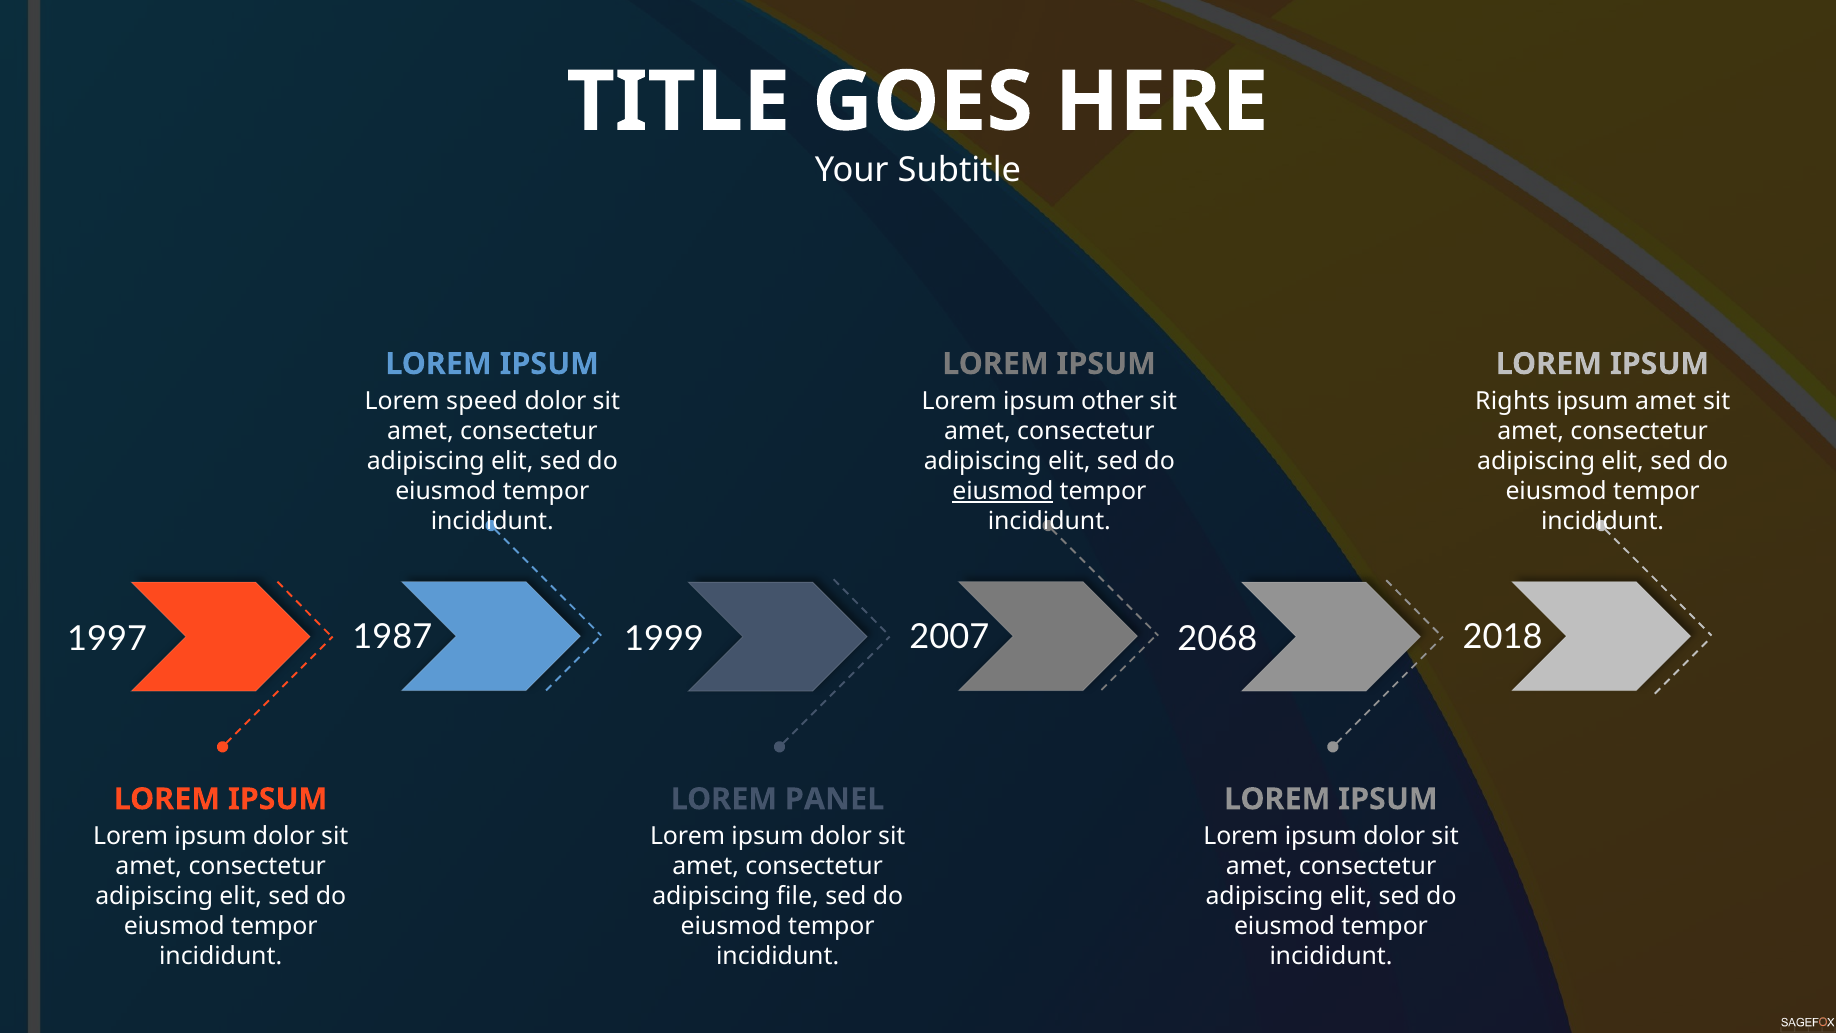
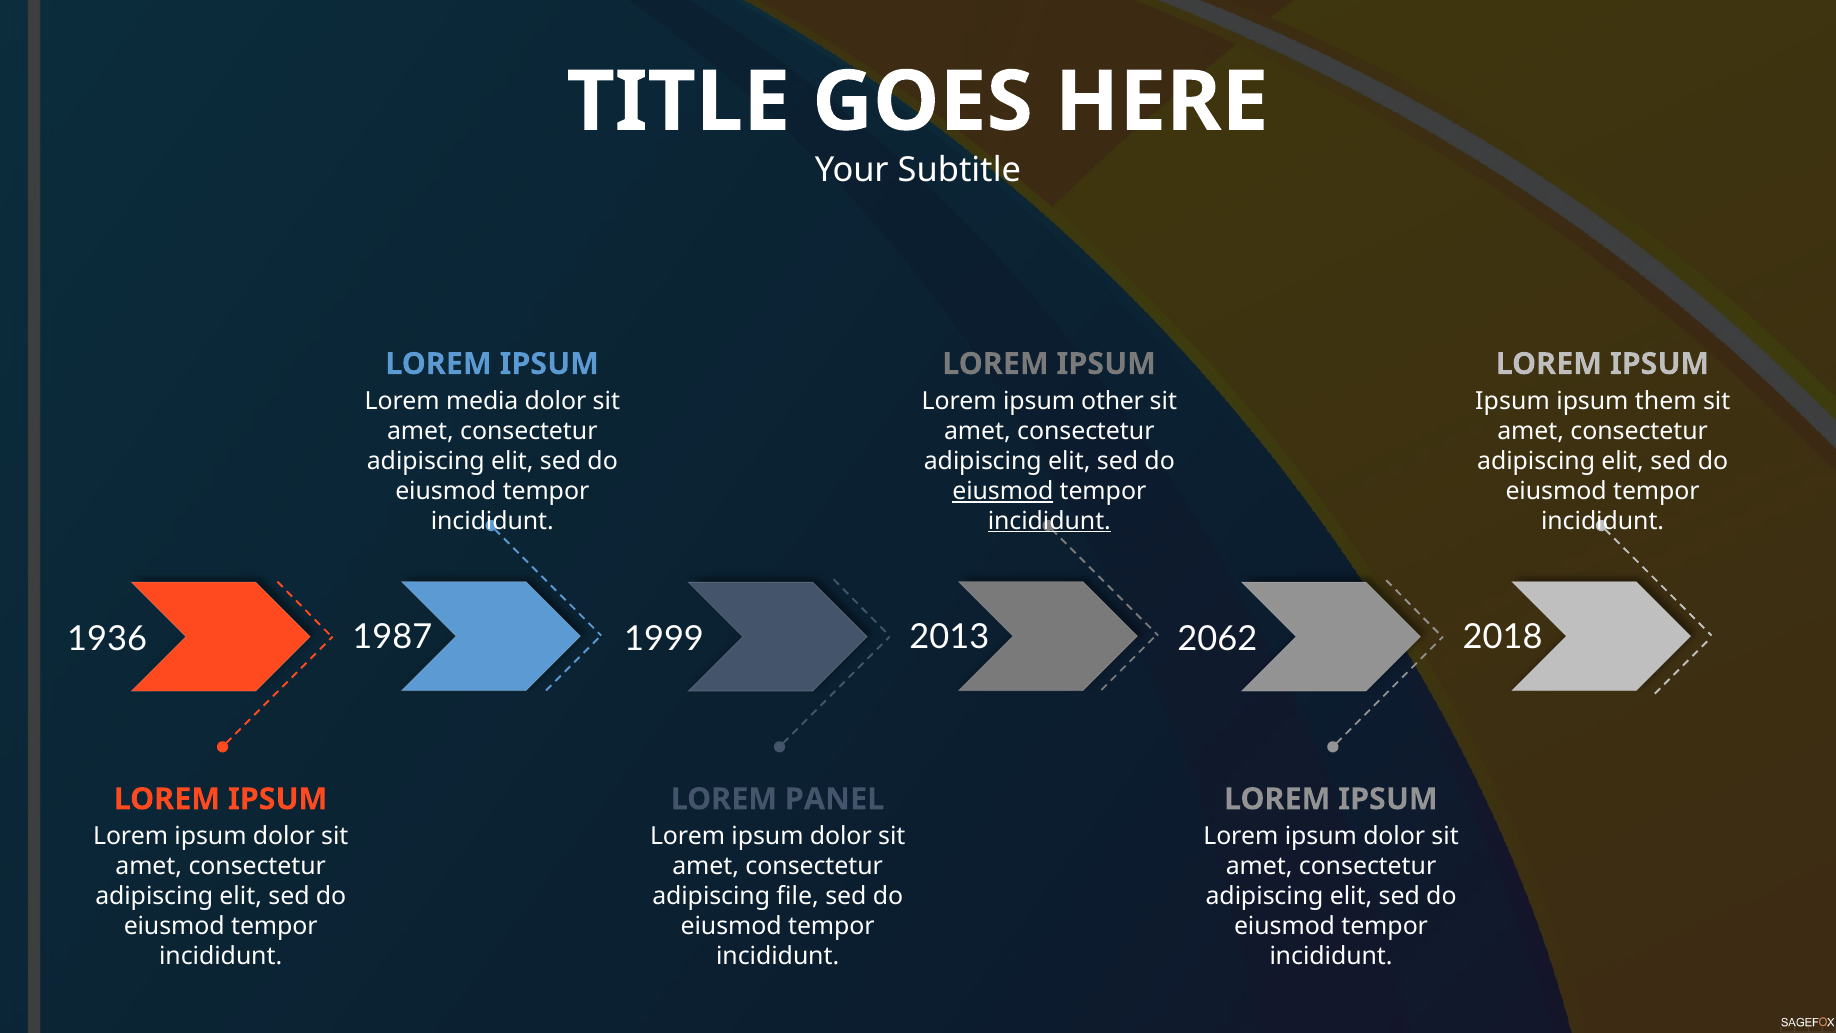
speed: speed -> media (482, 401)
Rights: Rights -> Ipsum (1512, 401)
ipsum amet: amet -> them (1666, 401)
incididunt underline: none -> present (1049, 521)
1997: 1997 -> 1936 (107, 638)
2007: 2007 -> 2013 (949, 637)
2068: 2068 -> 2062 (1217, 638)
